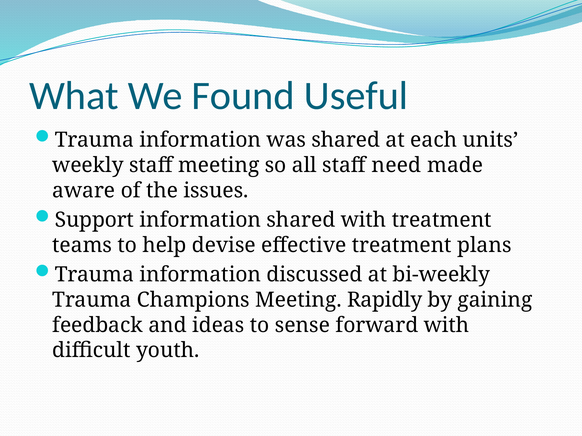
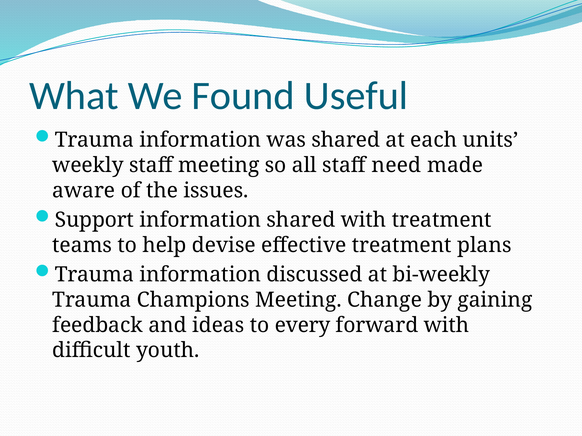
Rapidly: Rapidly -> Change (385, 300)
sense: sense -> every (303, 325)
